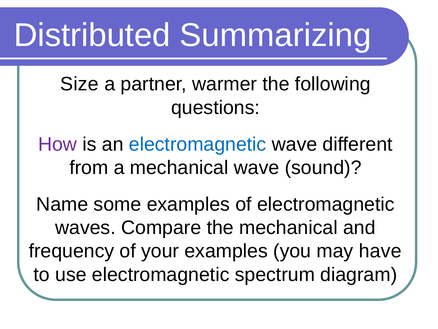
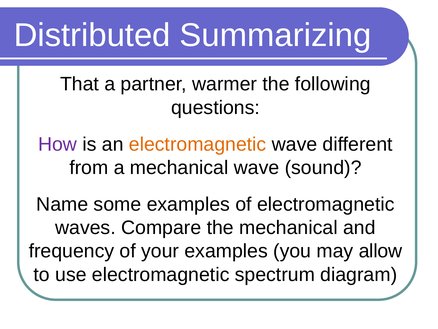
Size: Size -> That (80, 84)
electromagnetic colour: blue -> orange (198, 144)
have: have -> allow (380, 251)
